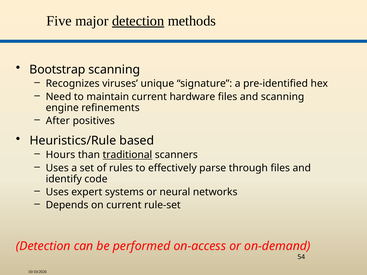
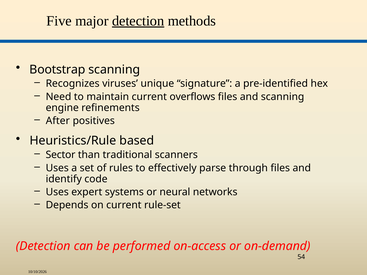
hardware: hardware -> overflows (192, 97)
Hours: Hours -> Sector (61, 155)
traditional underline: present -> none (127, 155)
